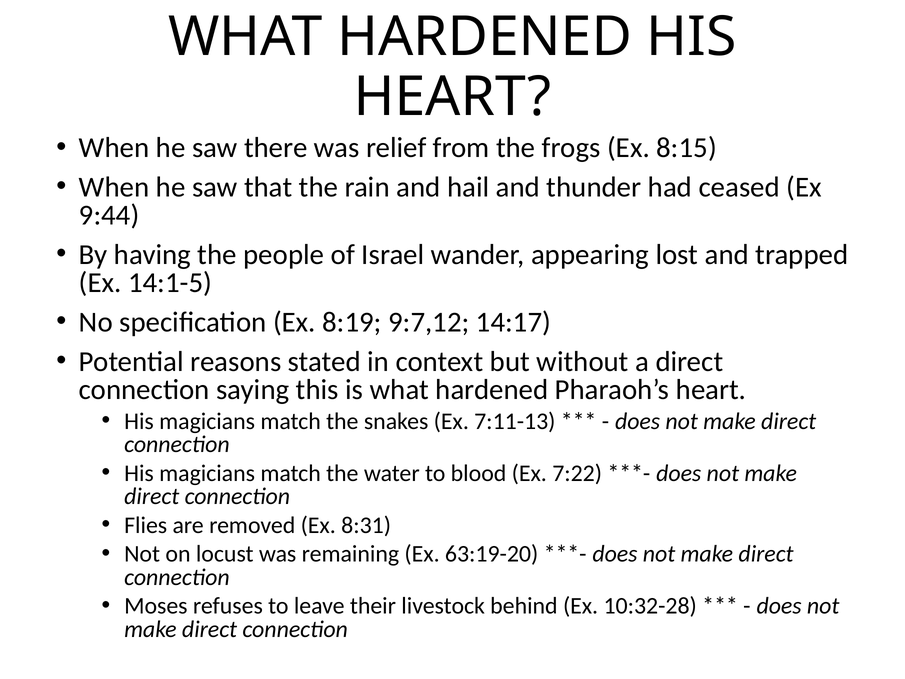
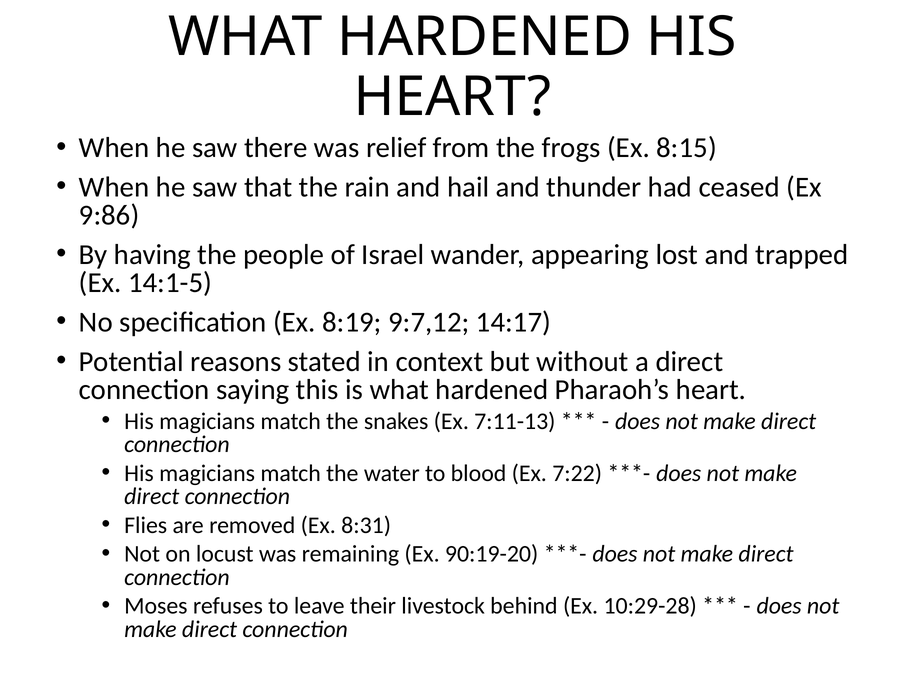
9:44: 9:44 -> 9:86 (109, 215)
63:19-20: 63:19-20 -> 90:19-20 (492, 554)
10:32-28: 10:32-28 -> 10:29-28 (650, 606)
